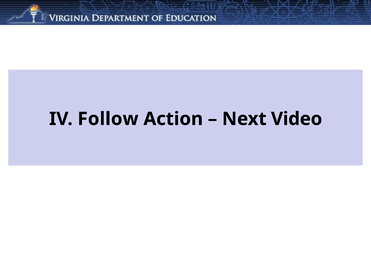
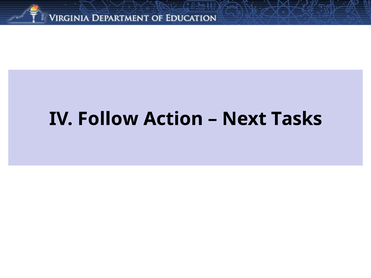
Video: Video -> Tasks (297, 119)
